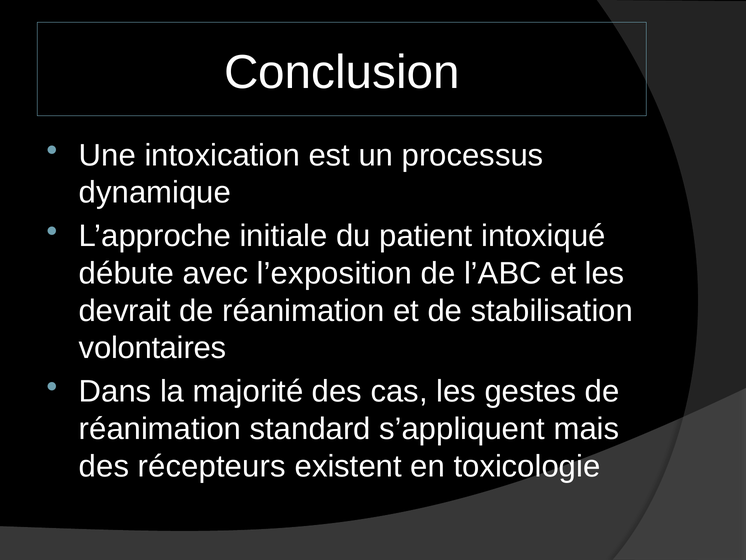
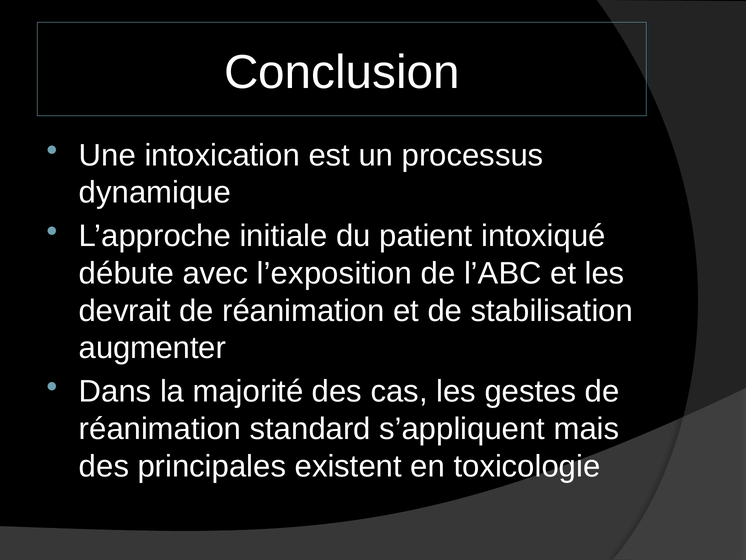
volontaires: volontaires -> augmenter (152, 348)
récepteurs: récepteurs -> principales (212, 466)
